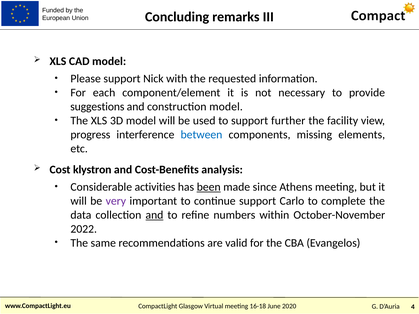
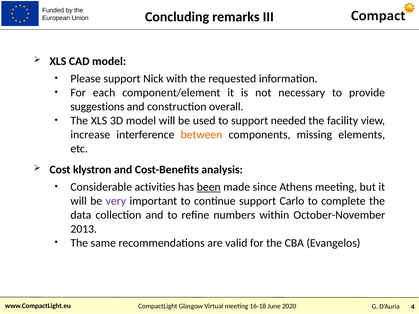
construction model: model -> overall (226, 107)
further: further -> needed (288, 121)
progress: progress -> increase (90, 135)
between colour: blue -> orange (201, 135)
and underline: present -> none (154, 215)
2022: 2022 -> 2013 (84, 229)
